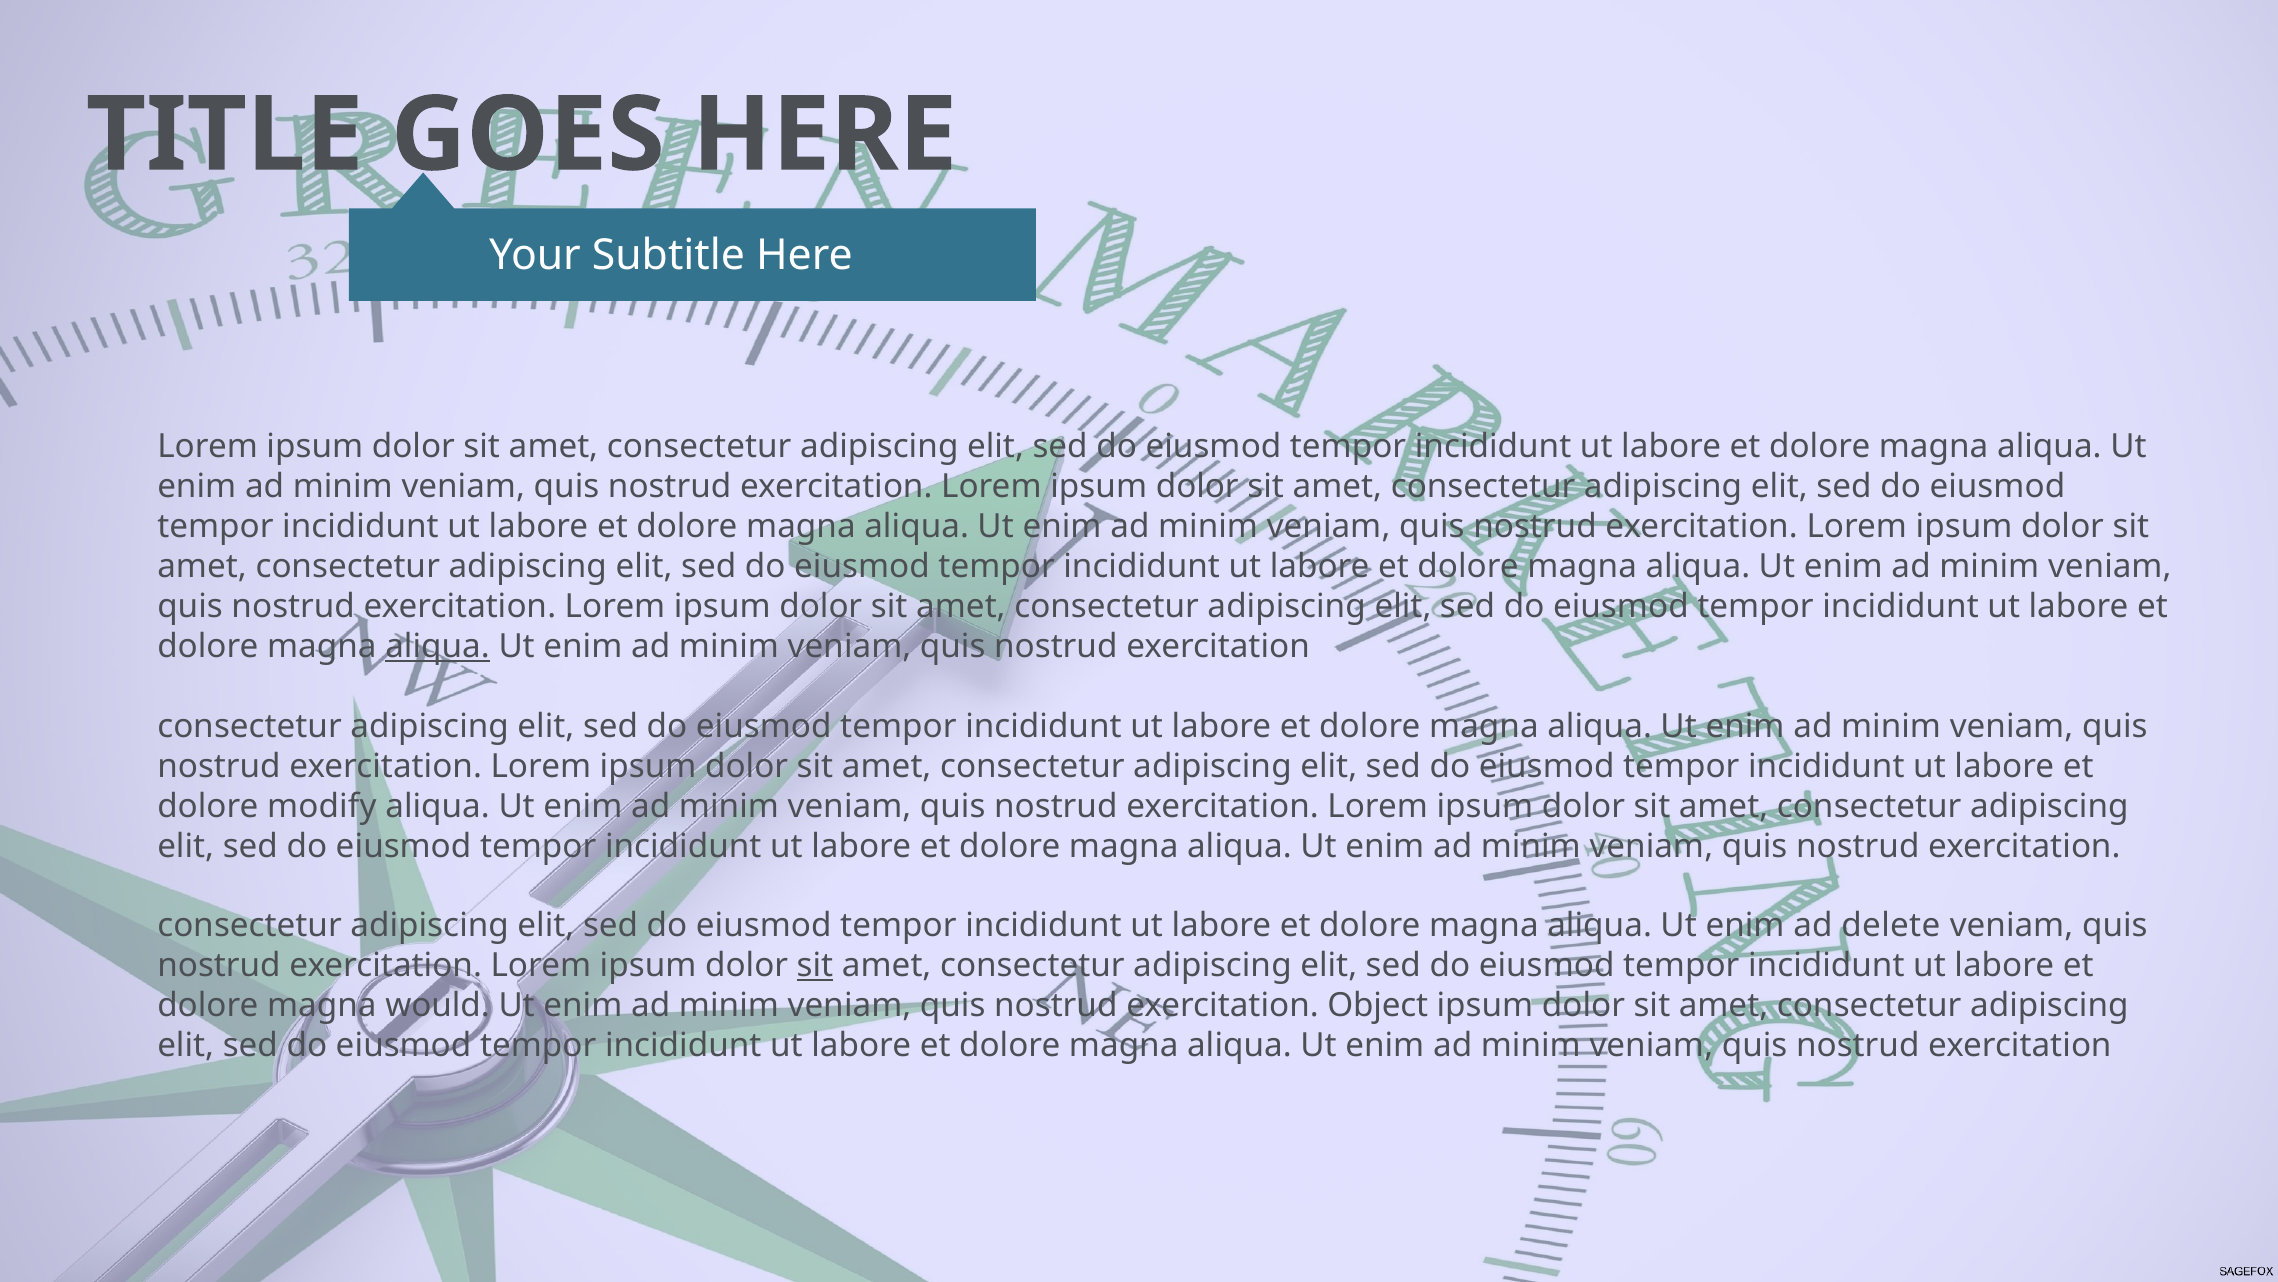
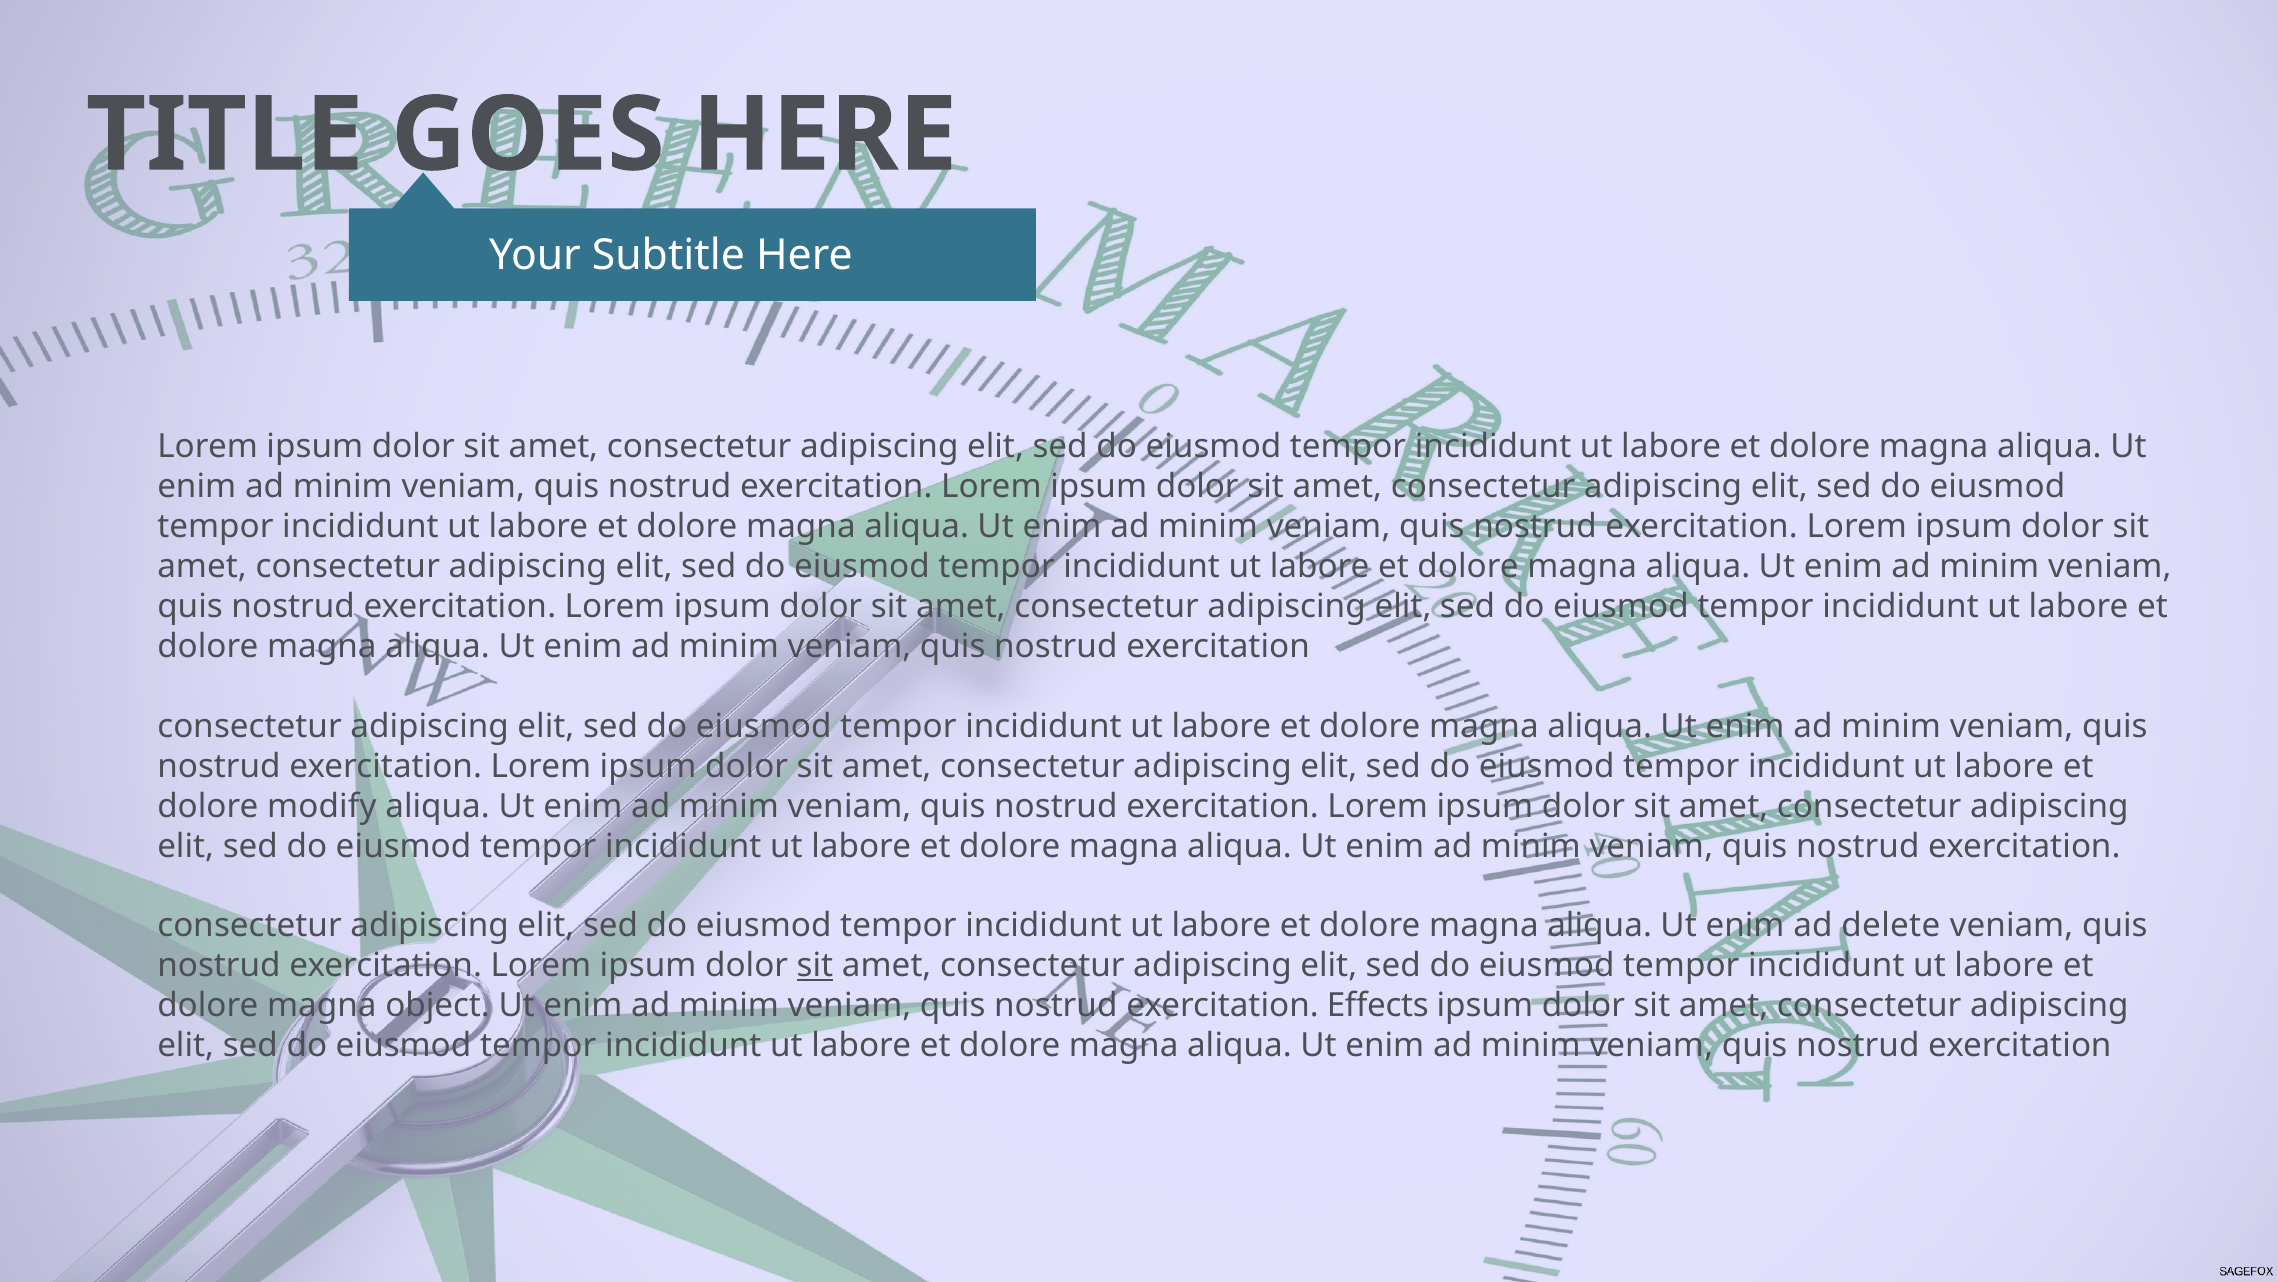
aliqua underline: present -> none (438, 646)
would: would -> object (438, 1005)
Object: Object -> Effects (1378, 1005)
